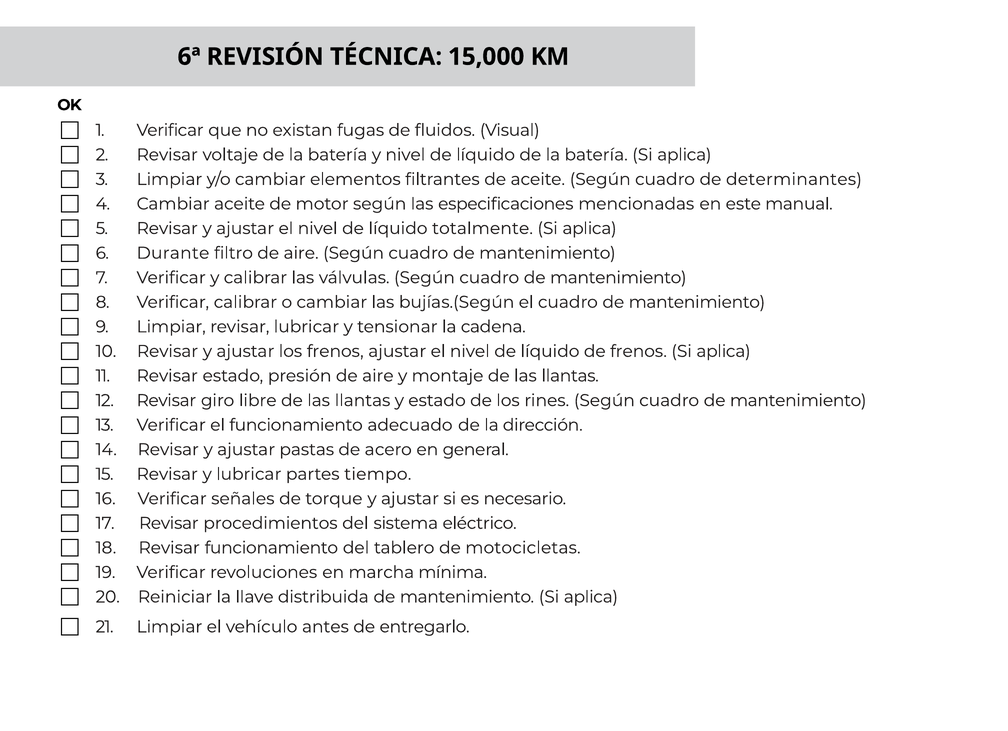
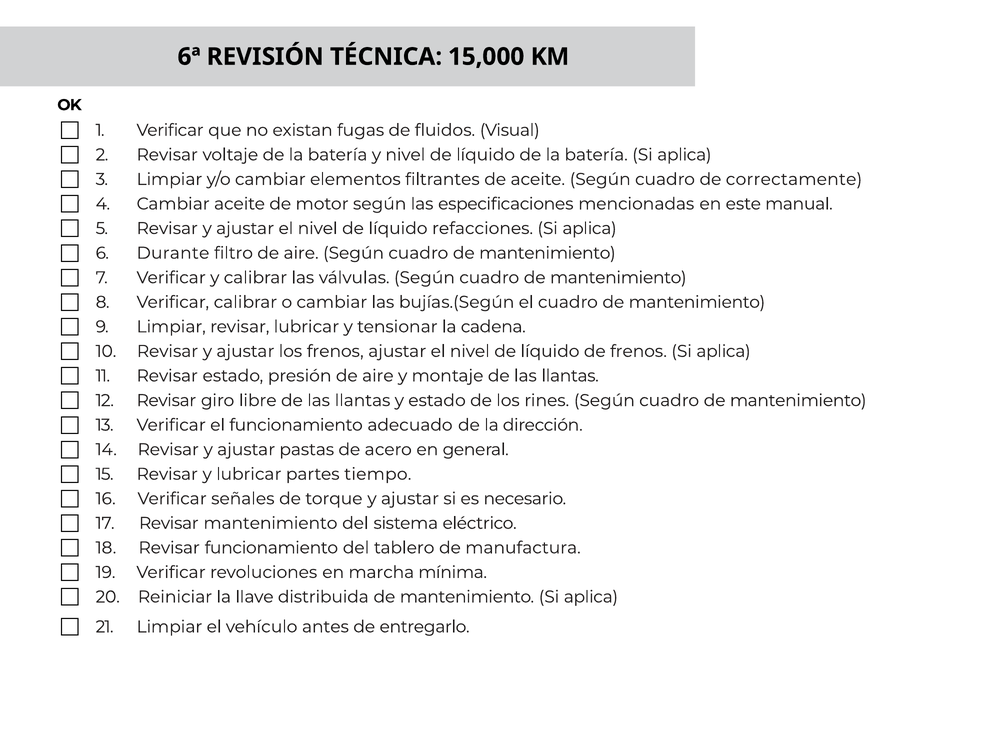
determinantes: determinantes -> correctamente (794, 179)
totalmente: totalmente -> refacciones (483, 228)
Revisar procedimientos: procedimientos -> mantenimiento (270, 523)
motocicletas: motocicletas -> manufactura (523, 548)
